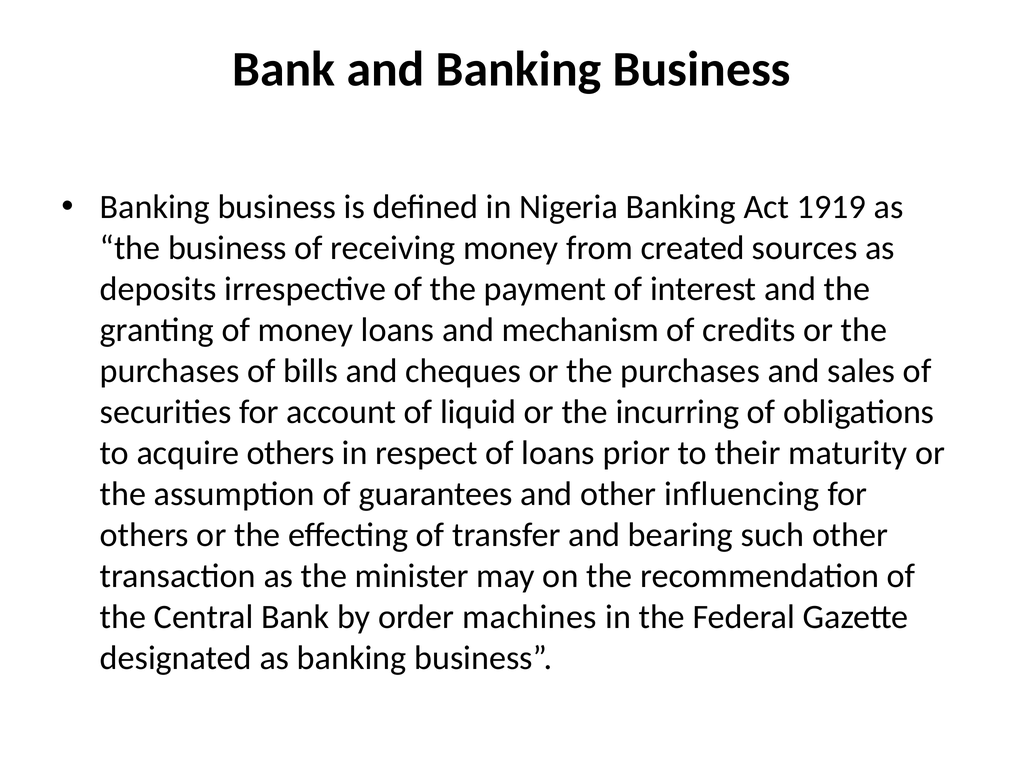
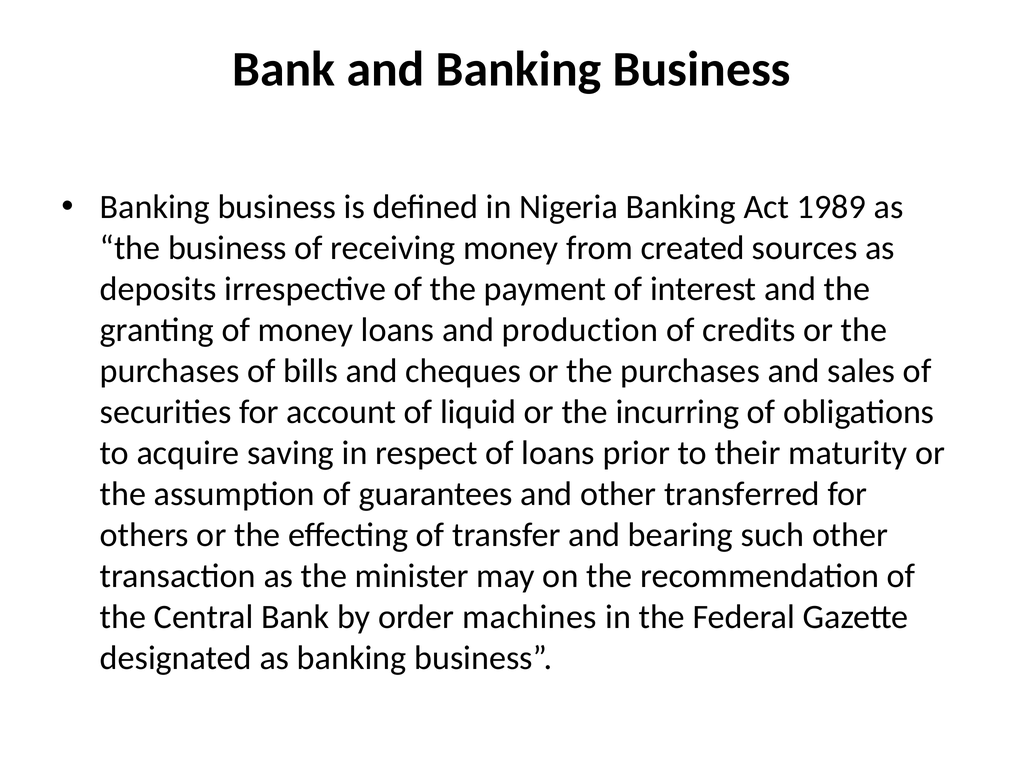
1919: 1919 -> 1989 (831, 207)
mechanism: mechanism -> production (580, 330)
acquire others: others -> saving (291, 453)
influencing: influencing -> transferred (742, 494)
